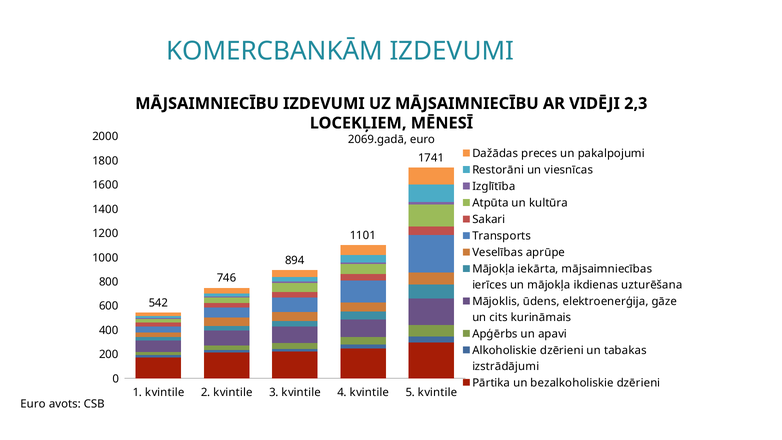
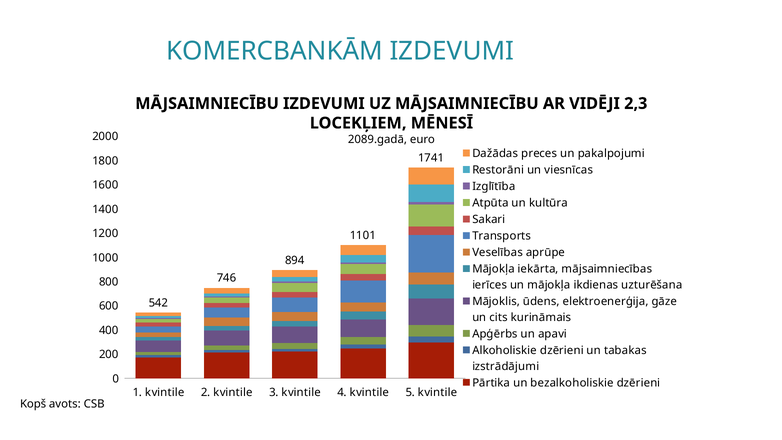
2069.gadā: 2069.gadā -> 2089.gadā (377, 139)
Euro: Euro -> Kopš (33, 404)
